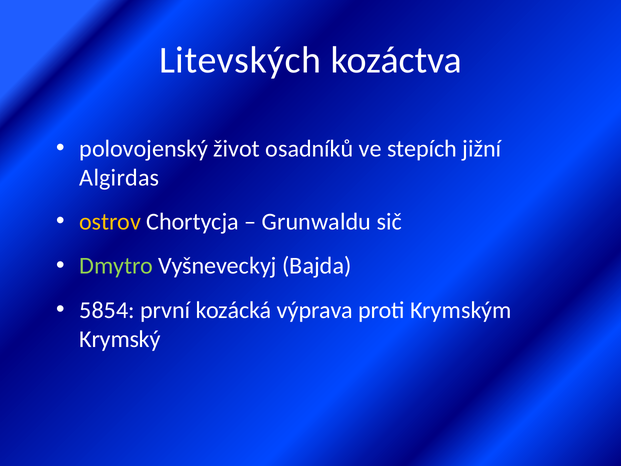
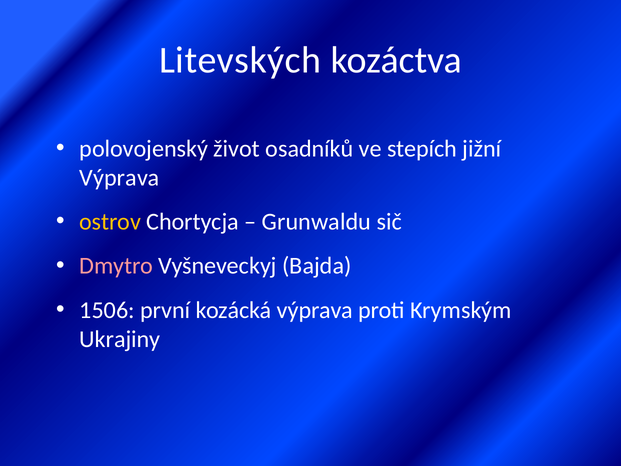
Algirdas: Algirdas -> Výprava (119, 177)
Dmytro colour: light green -> pink (116, 266)
5854: 5854 -> 1506 (107, 310)
Krymský: Krymský -> Ukrajiny (120, 339)
